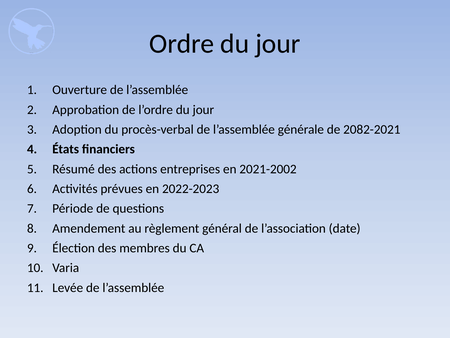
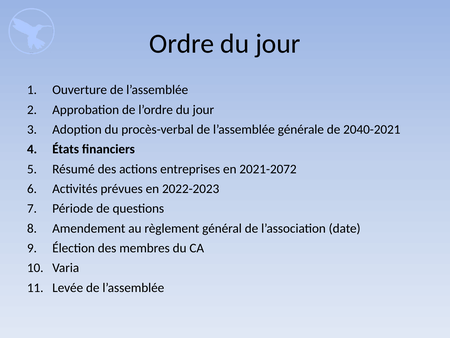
2082-2021: 2082-2021 -> 2040-2021 (372, 129)
2021-2002: 2021-2002 -> 2021-2072 (268, 169)
